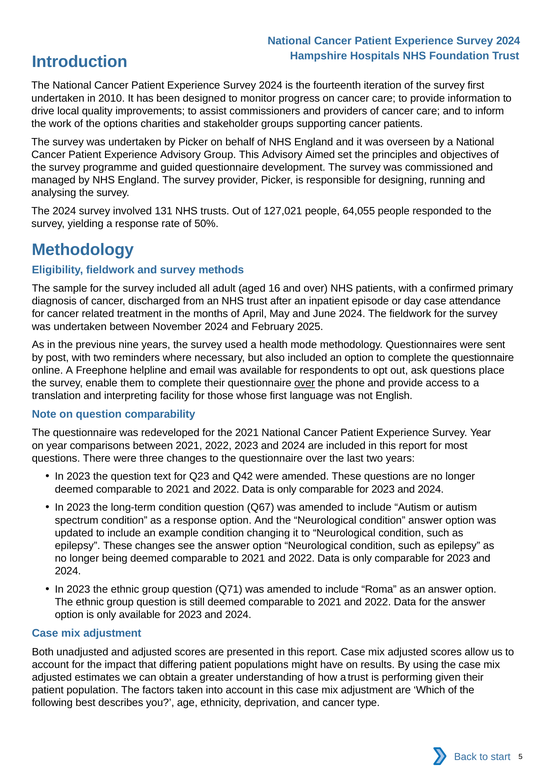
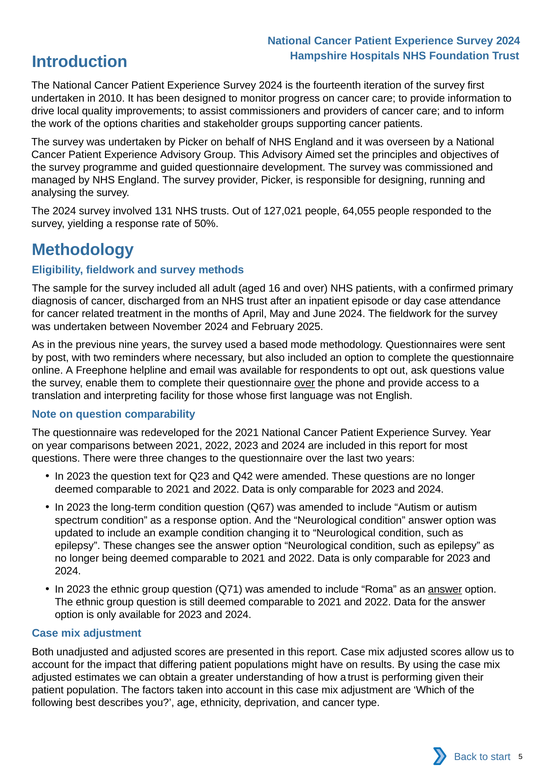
health: health -> based (274, 345)
place: place -> value (492, 370)
answer underline: none -> present (445, 589)
